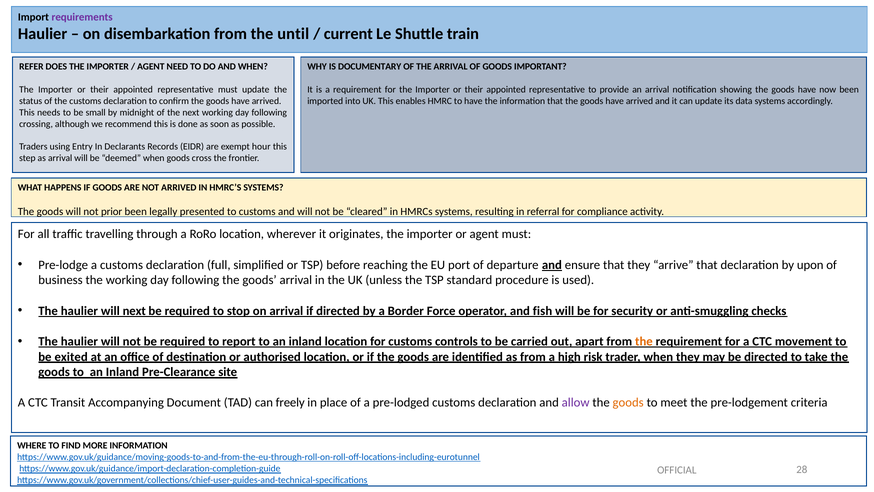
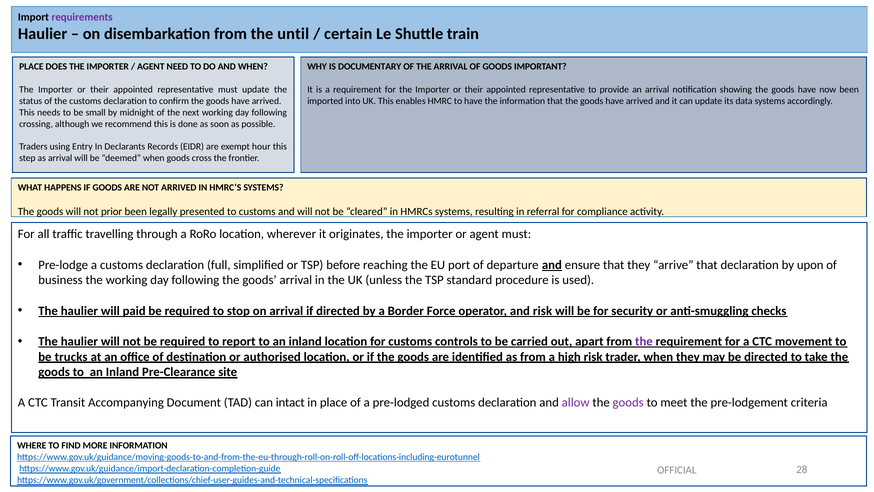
current: current -> certain (348, 34)
REFER: REFER -> PLACE (31, 67)
will next: next -> paid (134, 311)
and fish: fish -> risk (543, 311)
the colour: orange -> purple (644, 341)
exited: exited -> trucks (71, 357)
freely: freely -> intact (290, 402)
goods colour: orange -> purple (628, 402)
